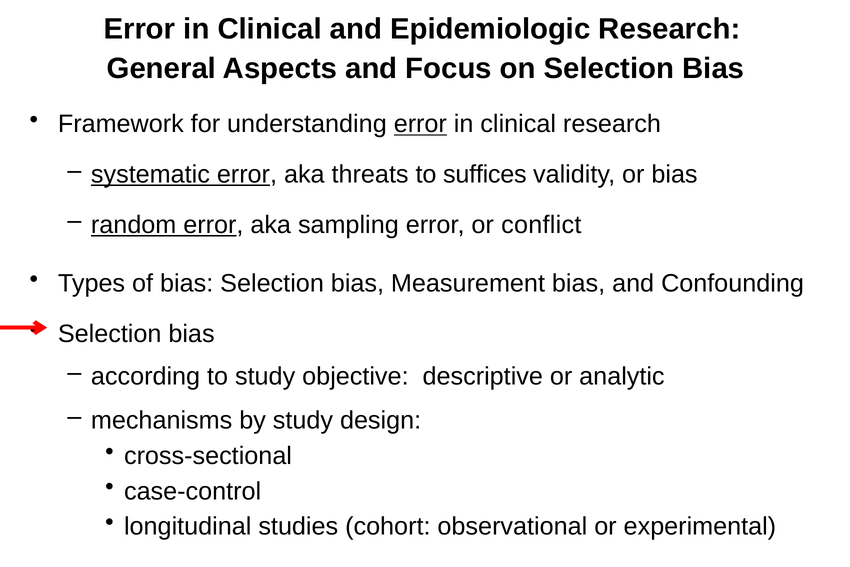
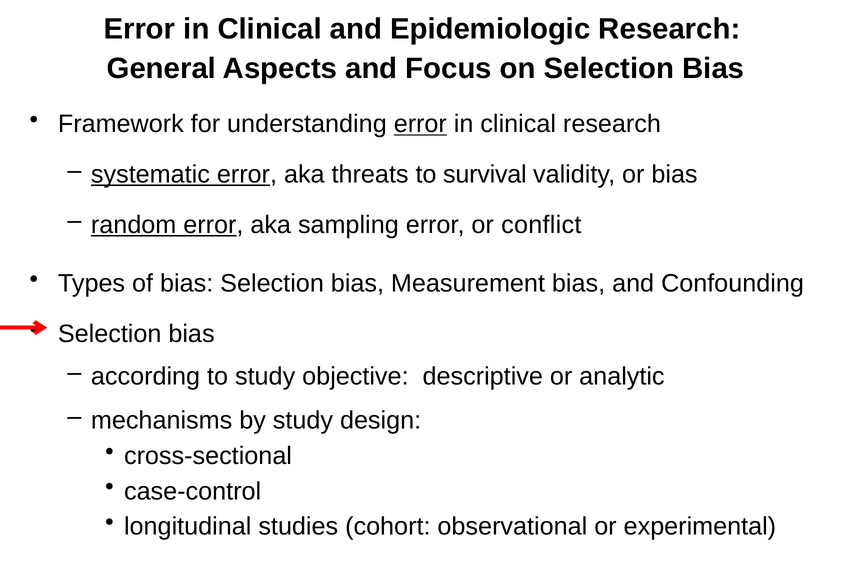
suffices: suffices -> survival (485, 174)
